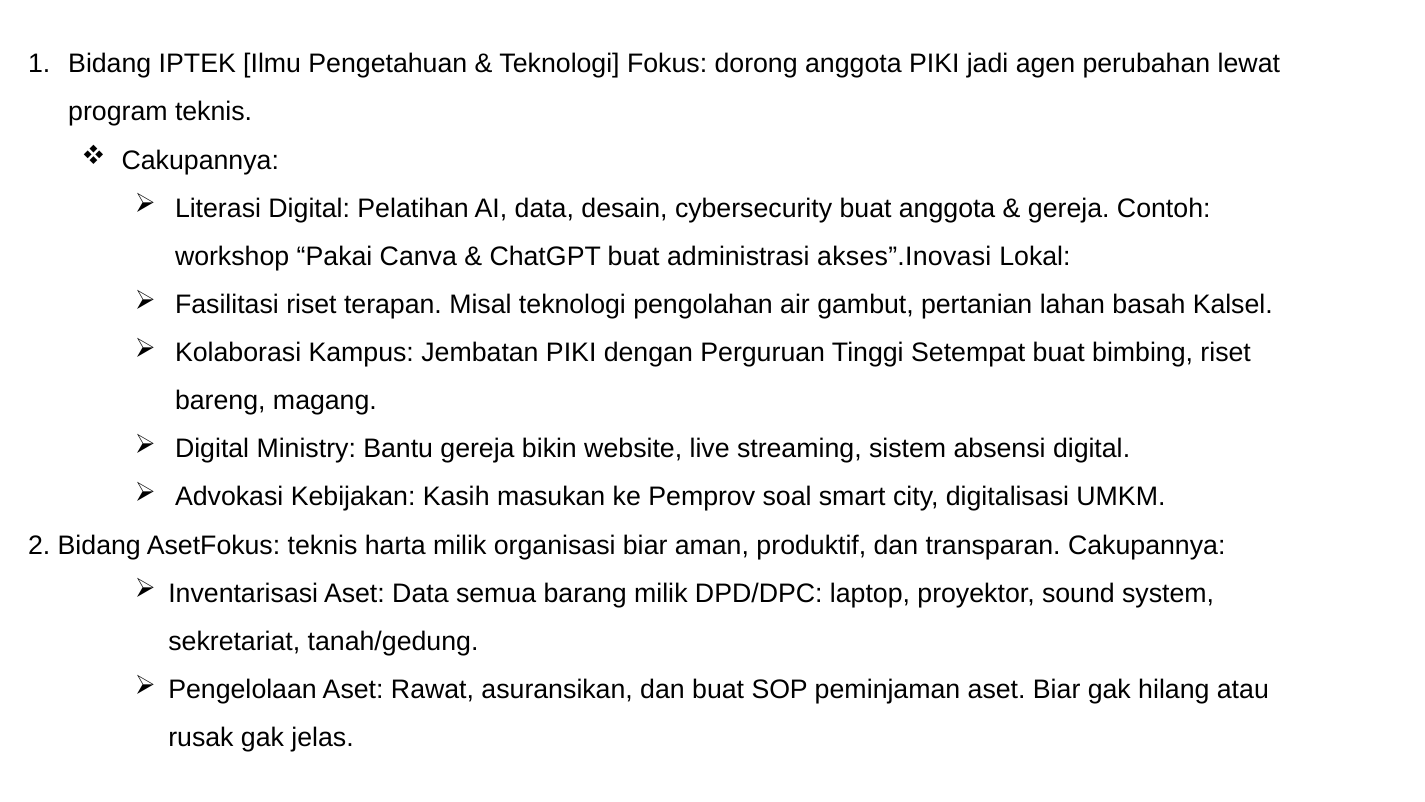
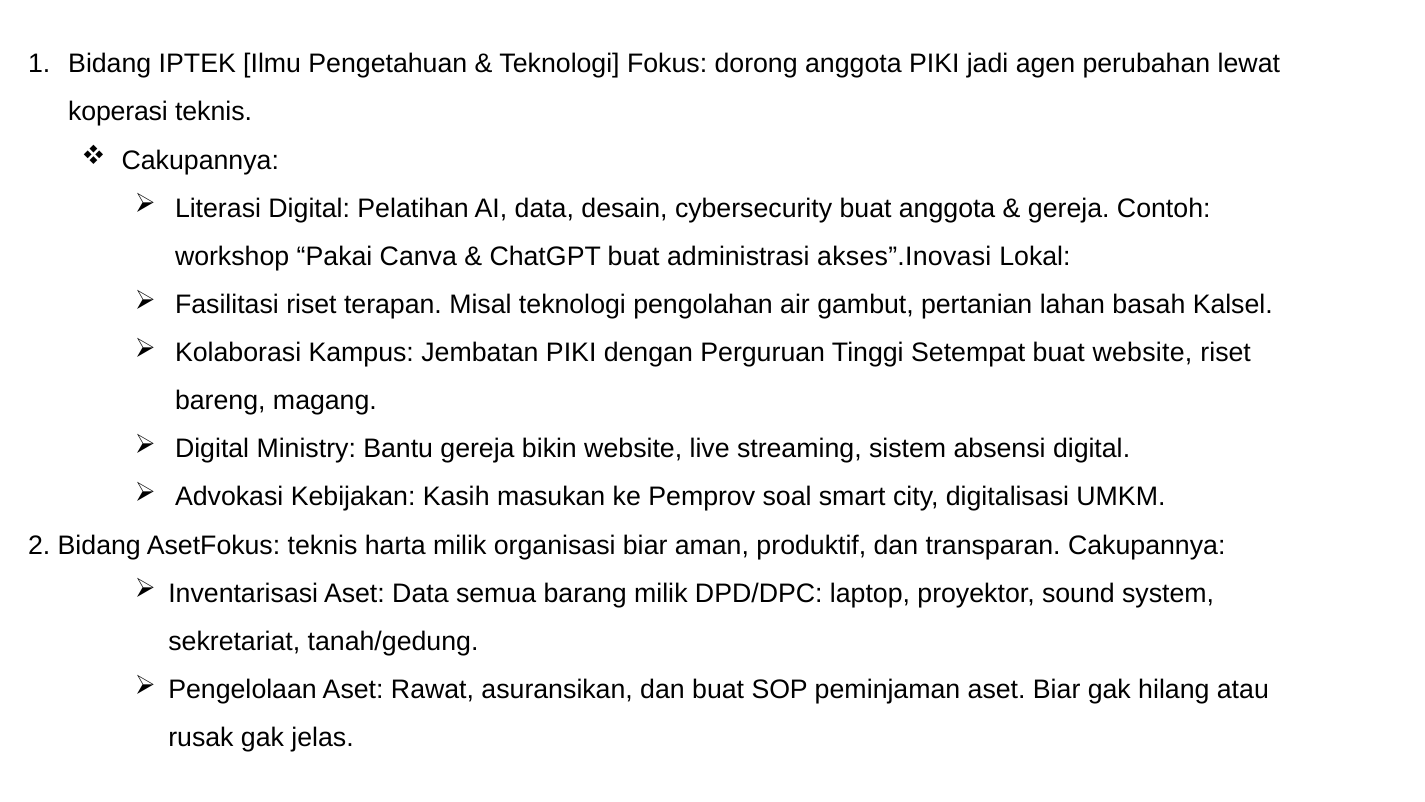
program: program -> koperasi (118, 112)
buat bimbing: bimbing -> website (1142, 353)
